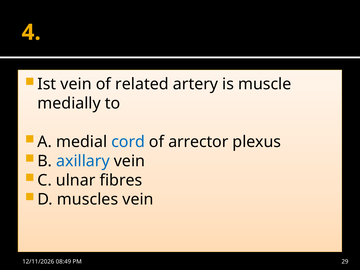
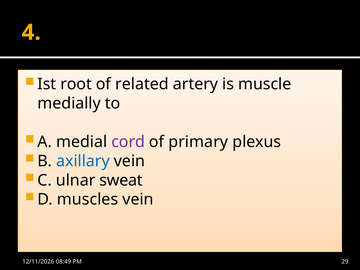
Ist vein: vein -> root (76, 84)
cord colour: blue -> purple (128, 142)
arrector: arrector -> primary (198, 142)
fibres: fibres -> sweat (121, 180)
